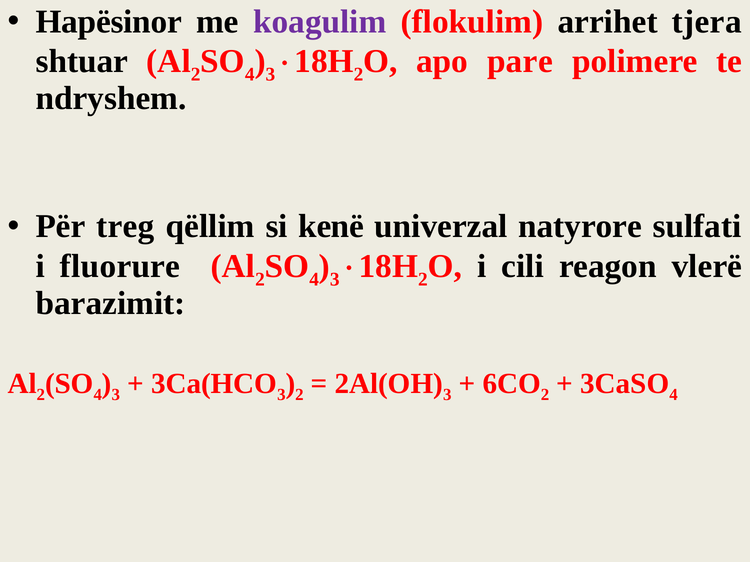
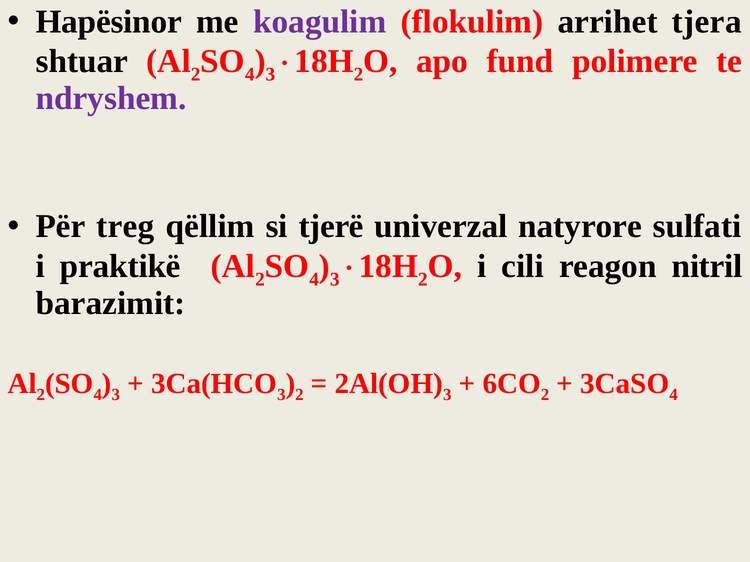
pare: pare -> fund (520, 62)
ndryshem colour: black -> purple (111, 99)
kenë: kenë -> tjerë (331, 227)
fluorure: fluorure -> praktikë (120, 267)
vlerë: vlerë -> nitril (707, 267)
